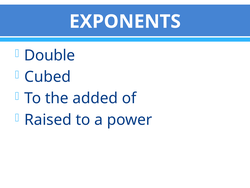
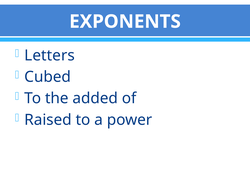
Double: Double -> Letters (50, 55)
